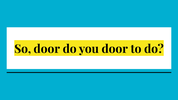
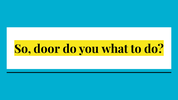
you door: door -> what (115, 49)
